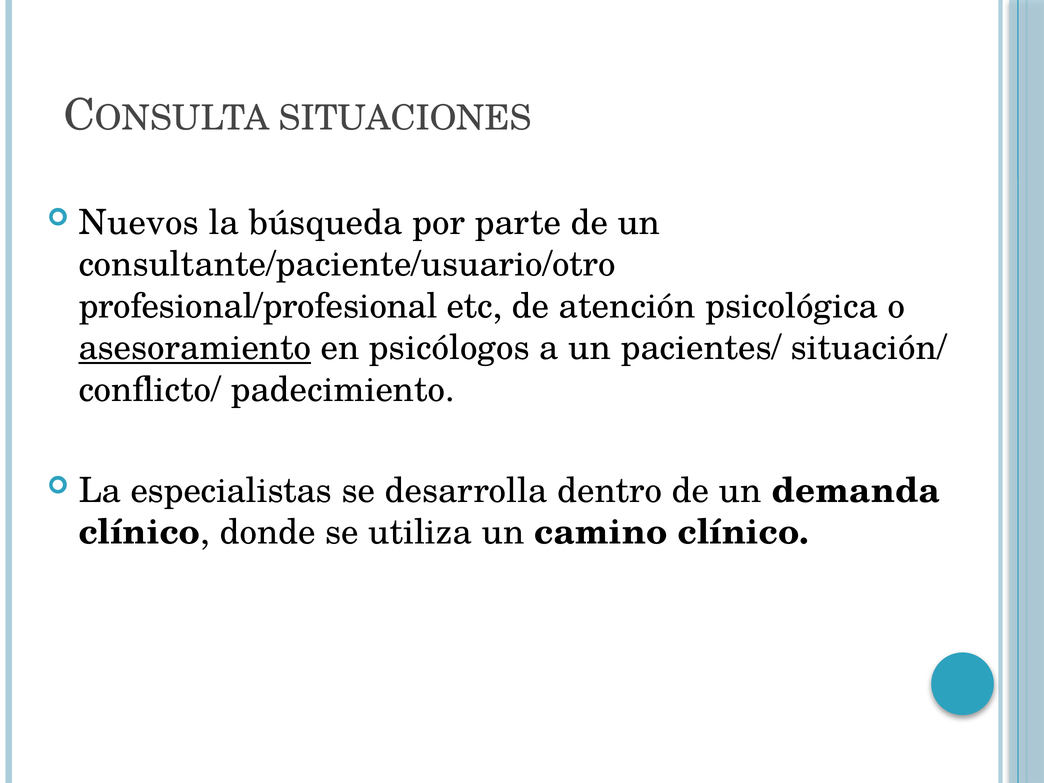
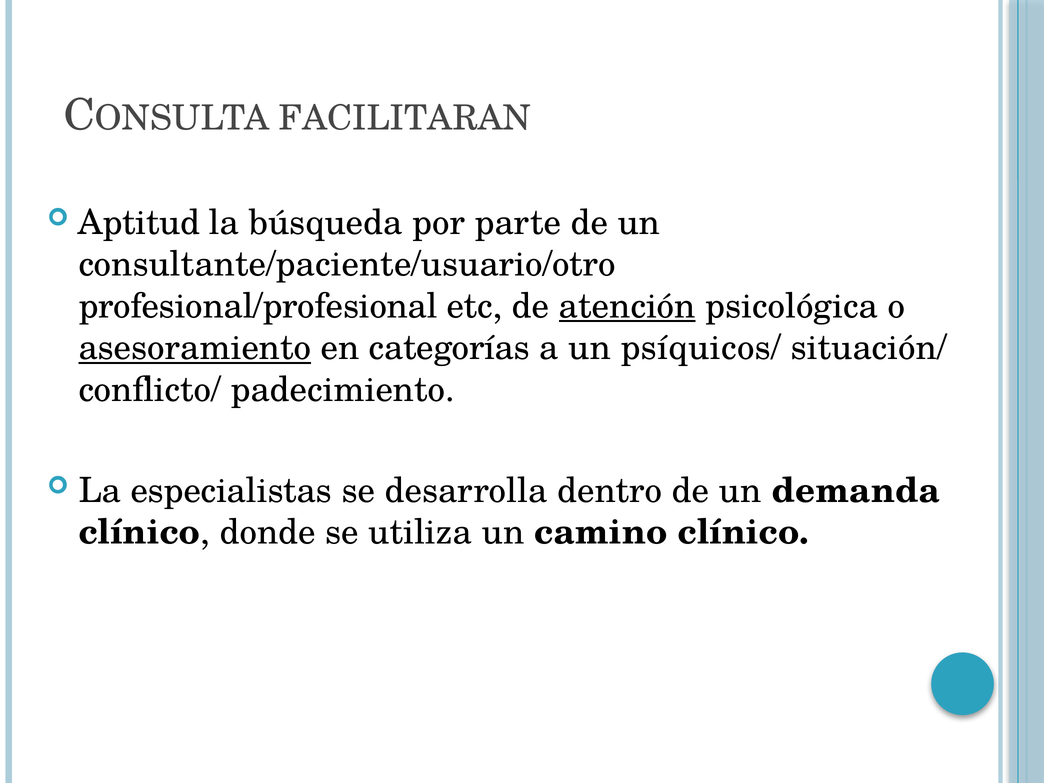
SITUACIONES: SITUACIONES -> FACILITARAN (405, 118)
Nuevos: Nuevos -> Aptitud (139, 223)
atención underline: none -> present (627, 306)
psicólogos: psicólogos -> categorías (450, 348)
pacientes/: pacientes/ -> psíquicos/ (701, 348)
